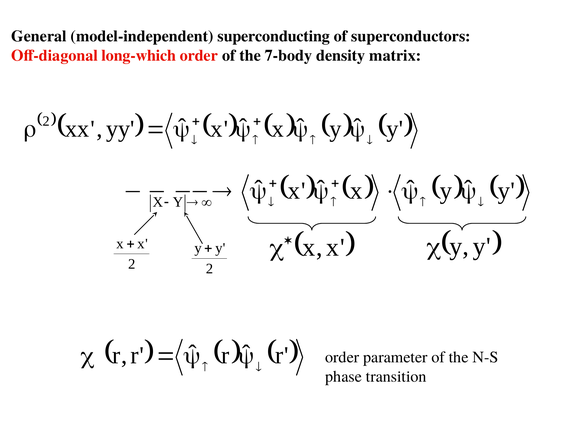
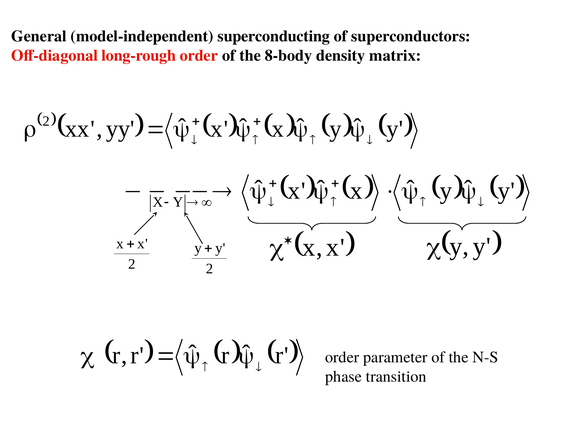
long-which: long-which -> long-rough (139, 56)
7-body: 7-body -> 8-body (289, 56)
